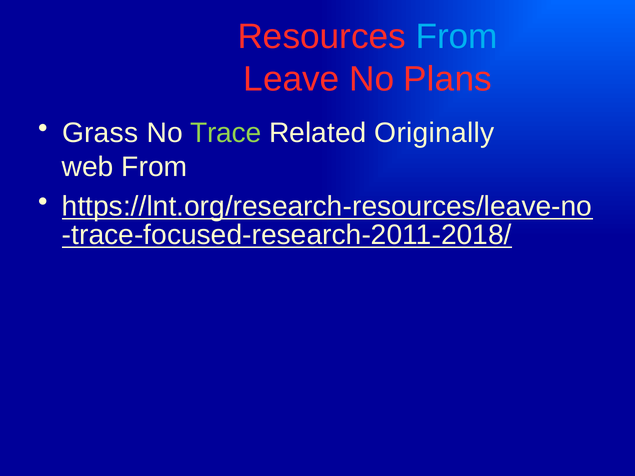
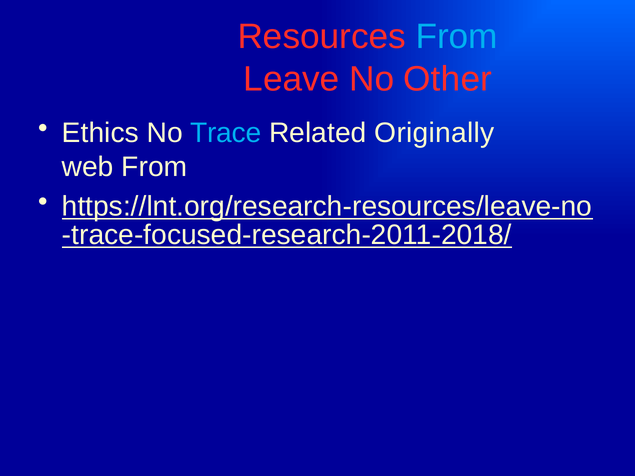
Plans: Plans -> Other (448, 79)
Grass: Grass -> Ethics (100, 133)
Trace colour: light green -> light blue (226, 133)
